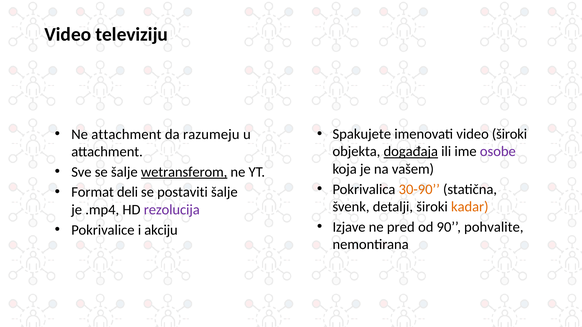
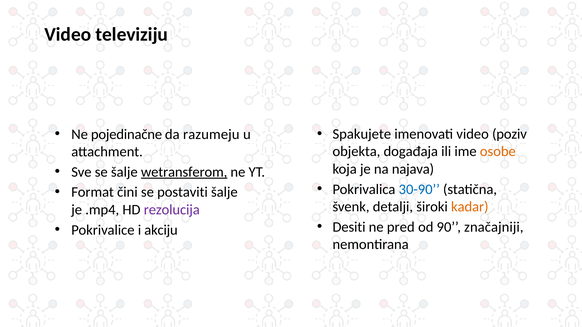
video široki: široki -> poziv (509, 134)
Ne attachment: attachment -> pojedinačne (127, 134)
događaja underline: present -> none (411, 152)
osobe colour: purple -> orange (498, 152)
vašem: vašem -> najava (413, 169)
30-90 colour: orange -> blue (419, 189)
deli: deli -> čini (127, 192)
Izjave: Izjave -> Desiti (349, 227)
pohvalite: pohvalite -> značajniji (494, 227)
